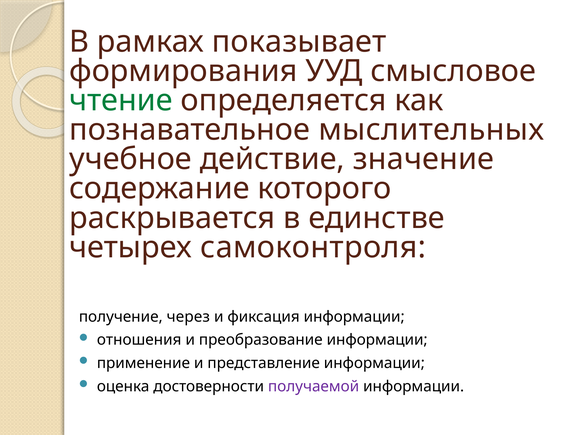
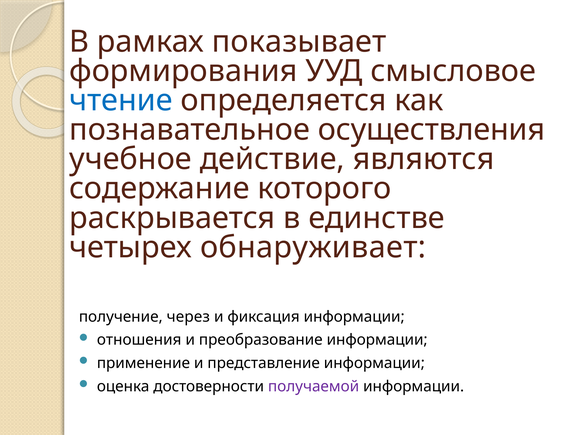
чтение colour: green -> blue (121, 100)
мыслительных: мыслительных -> осуществления (431, 130)
значение: значение -> являются (424, 159)
самоконтроля: самоконтроля -> обнаруживает (313, 247)
